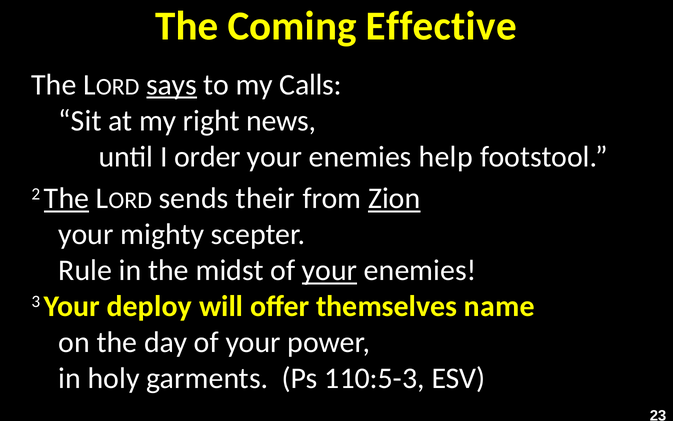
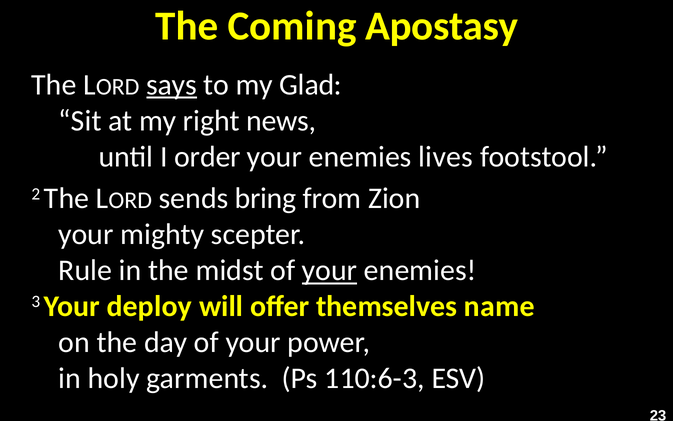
Effective: Effective -> Apostasy (442, 26)
Calls: Calls -> Glad (311, 85)
help: help -> lives (446, 156)
The underline: present -> none (67, 198)
their: their -> bring (266, 198)
Zion underline: present -> none (394, 198)
110:5-3: 110:5-3 -> 110:6-3 (375, 378)
